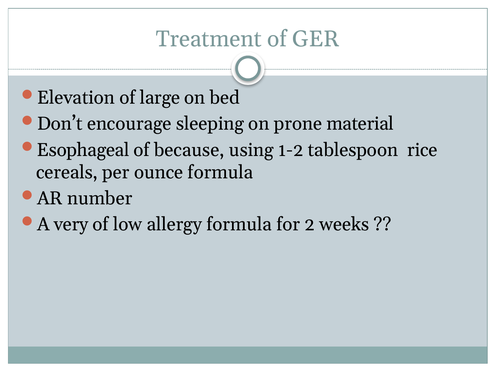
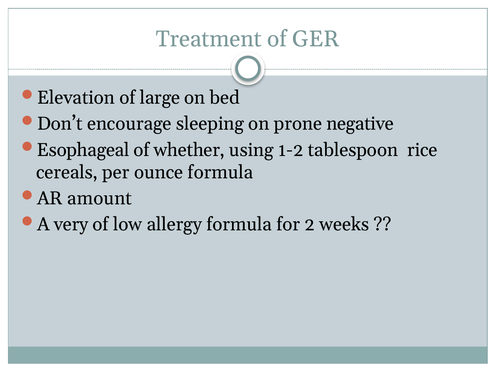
material: material -> negative (360, 124)
because: because -> whether (189, 150)
number: number -> amount (100, 198)
